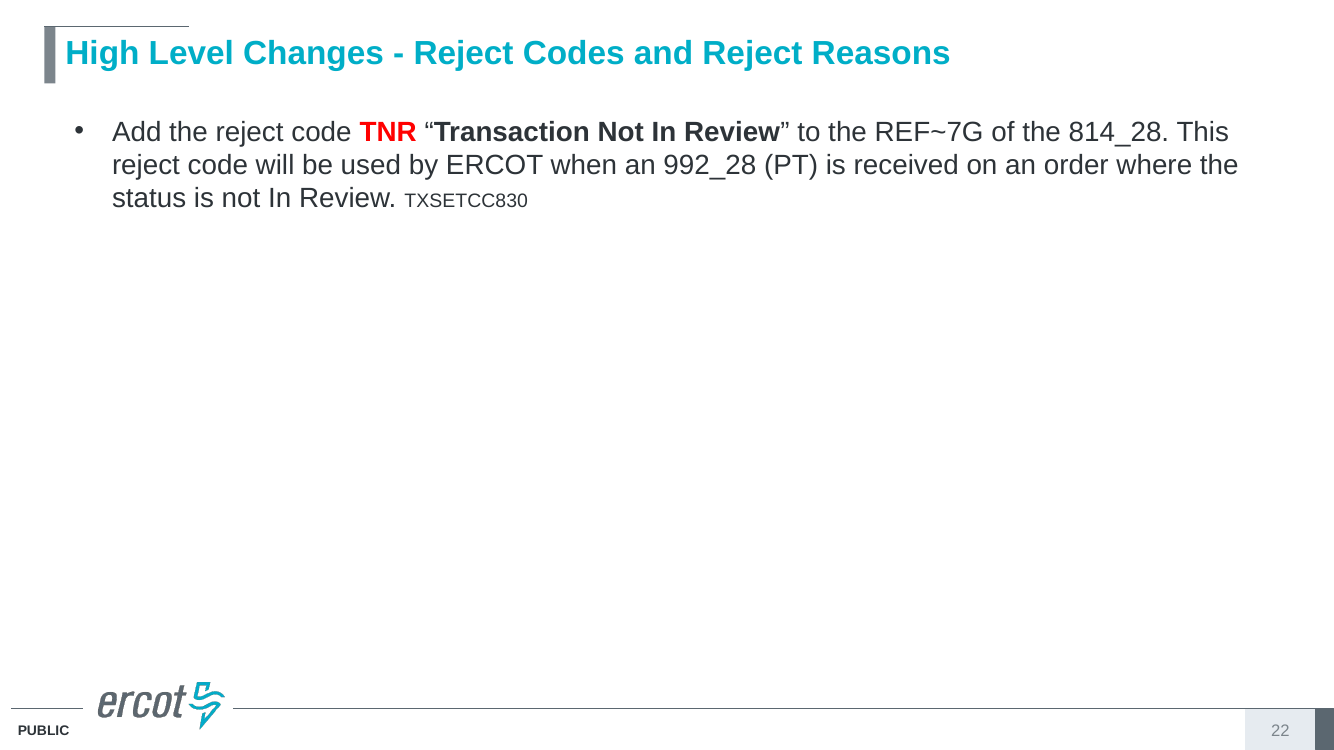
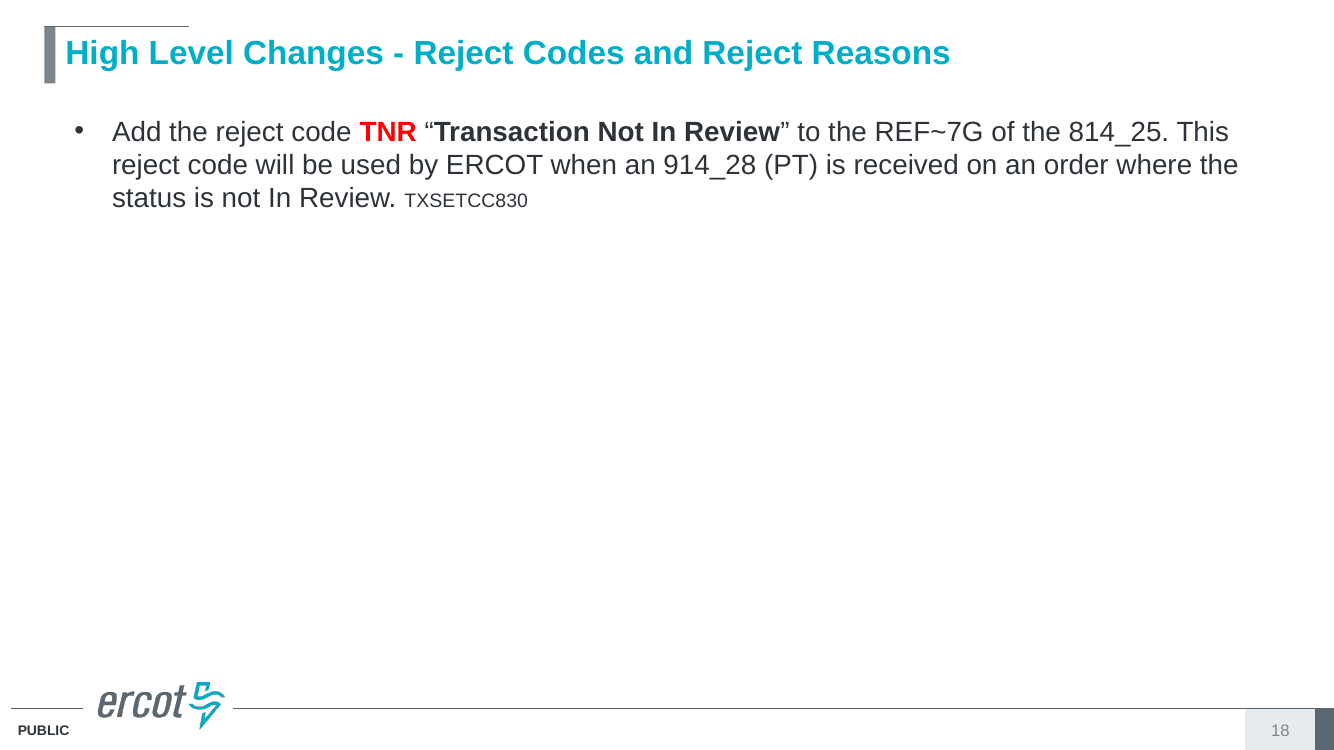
814_28: 814_28 -> 814_25 (1119, 132)
992_28: 992_28 -> 914_28 (710, 165)
22: 22 -> 18 (1280, 731)
